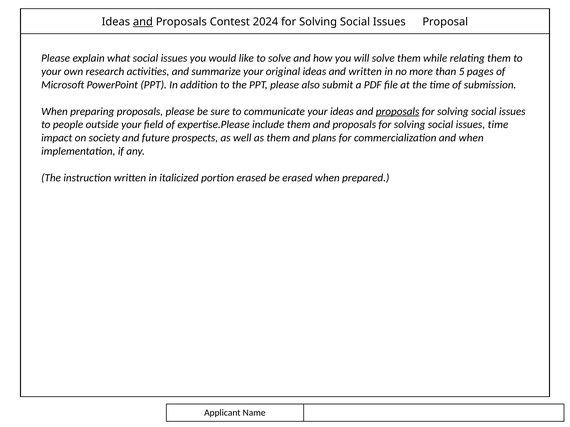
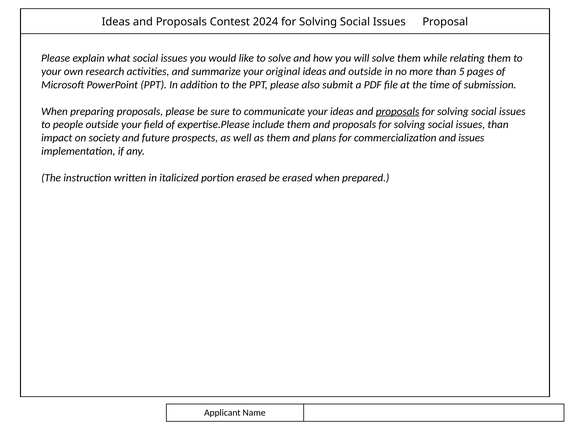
and underline: present -> none (143, 22)
and written: written -> outside (365, 72)
issues time: time -> than (498, 125)
and when: when -> issues (471, 138)
